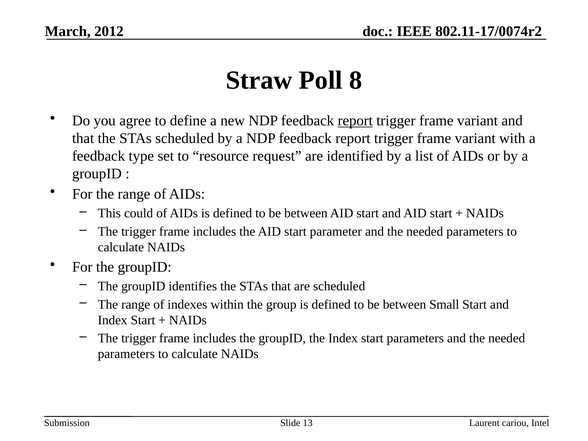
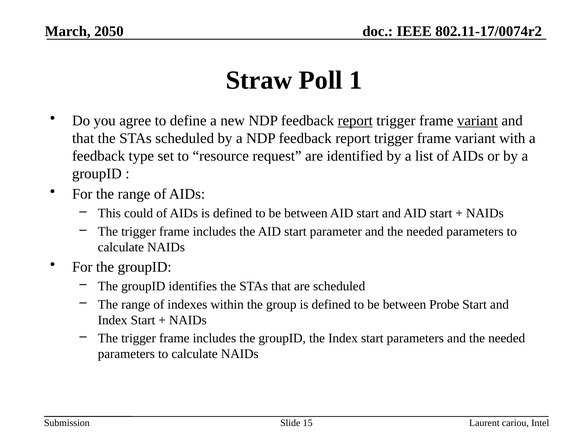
2012: 2012 -> 2050 (109, 31)
8: 8 -> 1 (356, 80)
variant underline: none -> present (477, 121)
Small: Small -> Probe (444, 304)
13: 13 -> 15 (308, 423)
